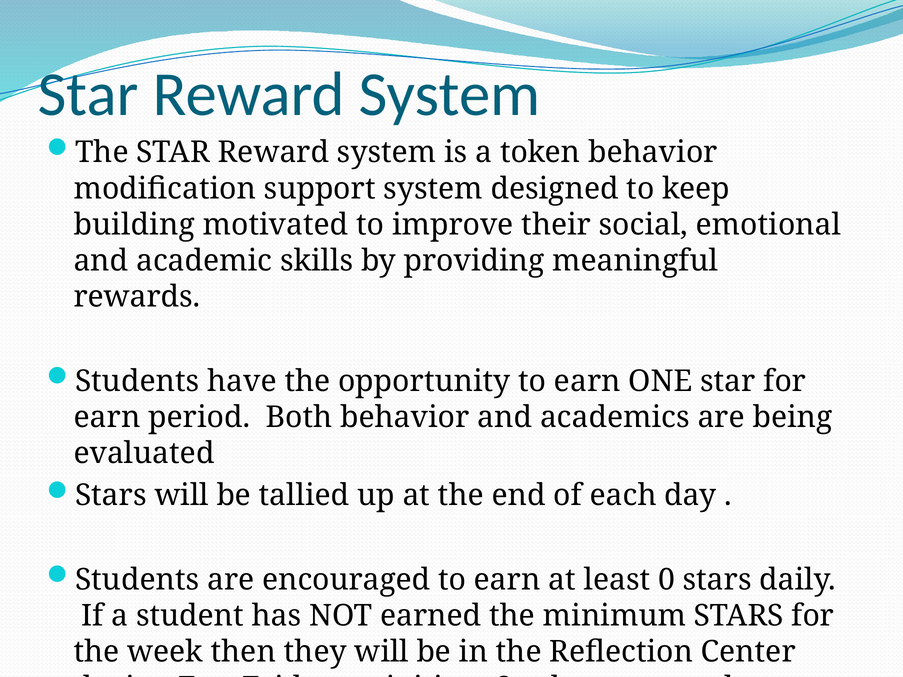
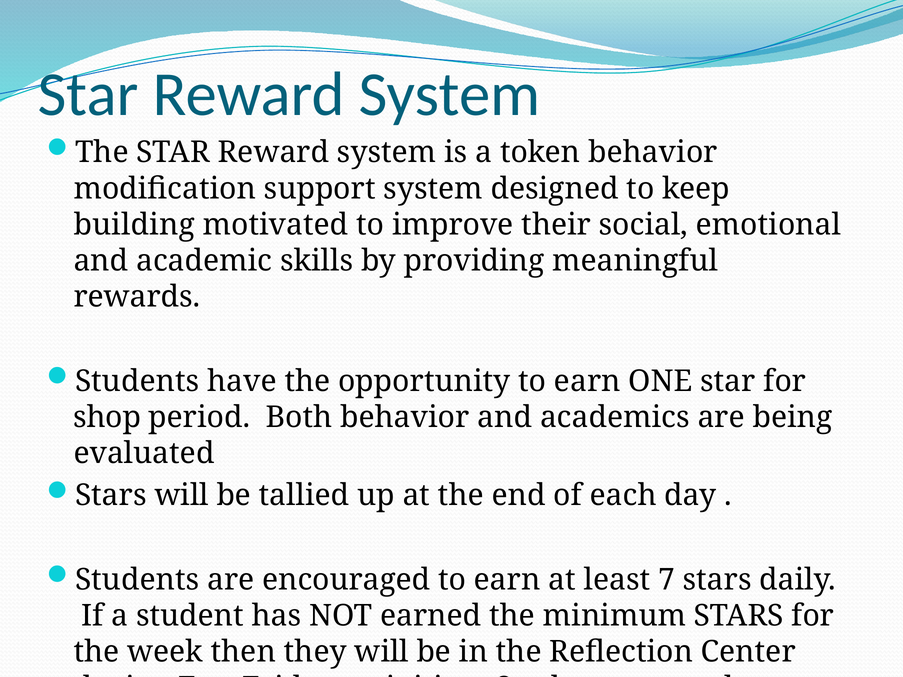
earn: earn -> shop (107, 417)
0: 0 -> 7 (667, 580)
